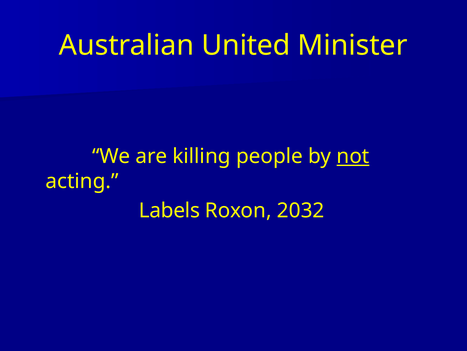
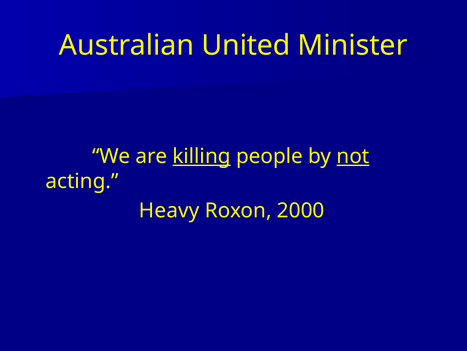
killing underline: none -> present (202, 156)
Labels: Labels -> Heavy (169, 210)
2032: 2032 -> 2000 (301, 210)
